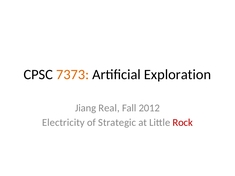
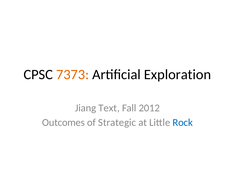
Real: Real -> Text (109, 108)
Electricity: Electricity -> Outcomes (63, 123)
Rock colour: red -> blue (183, 123)
